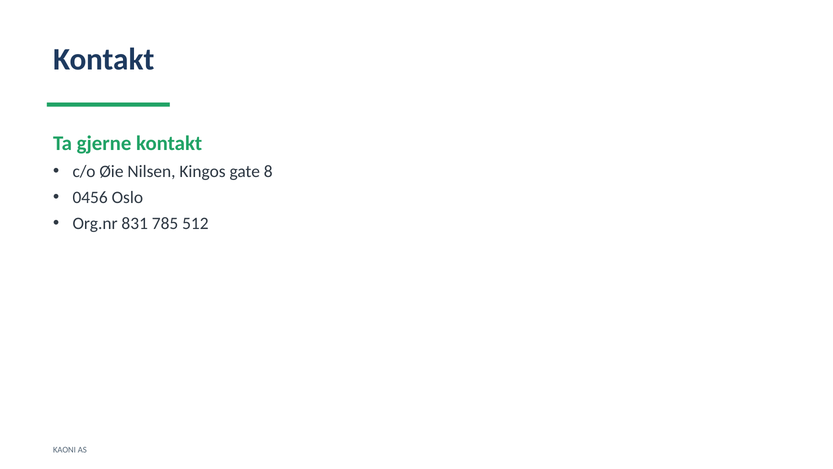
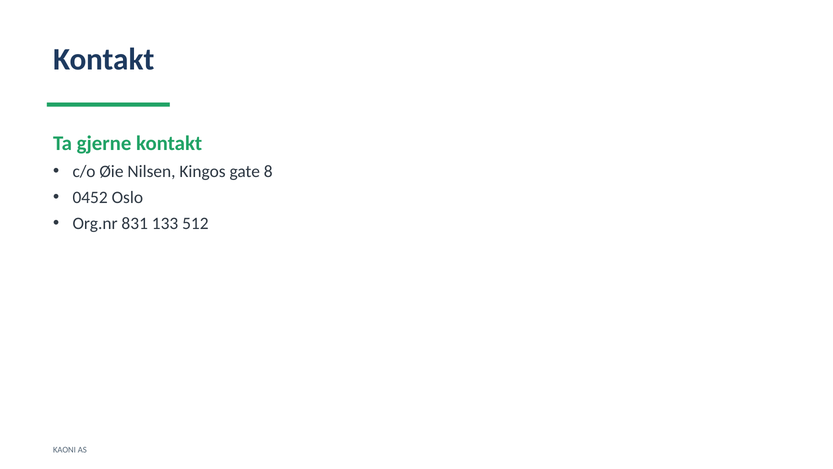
0456: 0456 -> 0452 (90, 197)
785: 785 -> 133 (165, 223)
